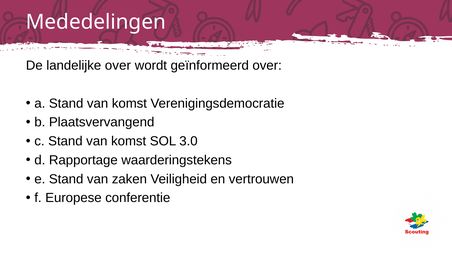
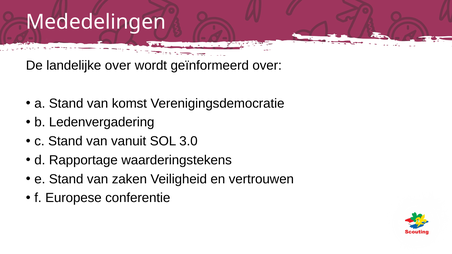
Plaatsvervangend: Plaatsvervangend -> Ledenvergadering (102, 122)
c Stand van komst: komst -> vanuit (129, 141)
